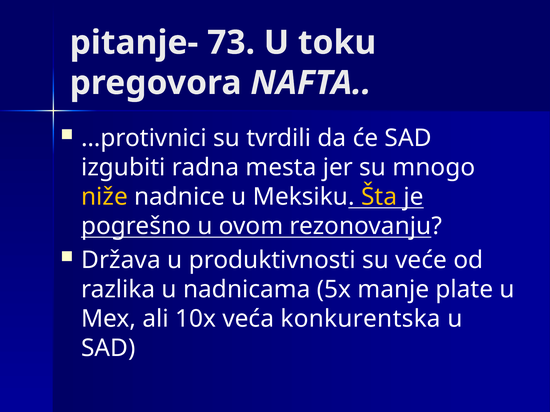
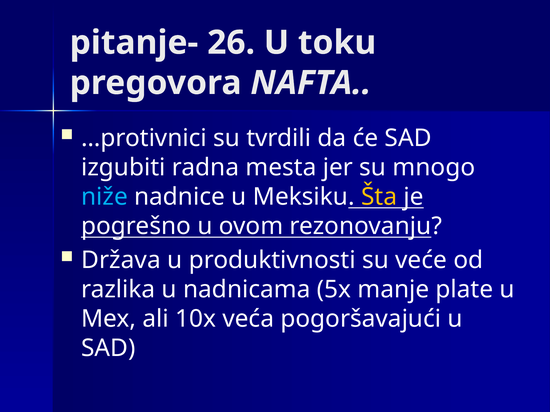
73: 73 -> 26 (231, 43)
niže colour: yellow -> light blue (104, 197)
konkurentska: konkurentska -> pogoršavajući (361, 319)
